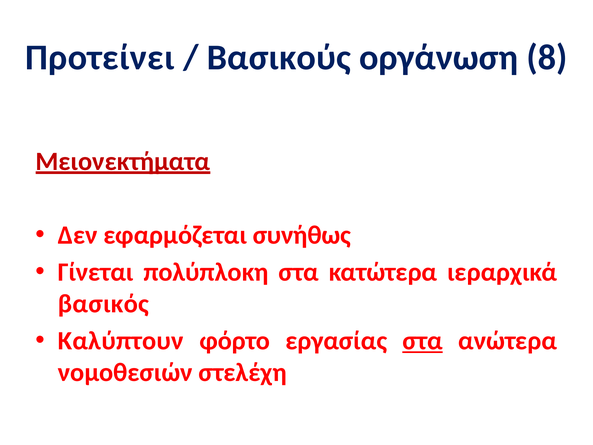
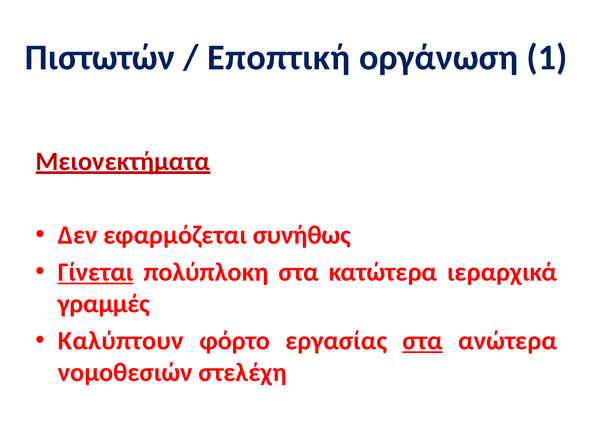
Προτείνει: Προτείνει -> Πιστωτών (100, 57)
Βασικούς: Βασικούς -> Εποπτική (279, 57)
8: 8 -> 1 (547, 57)
Γίνεται underline: none -> present (96, 272)
βασικός: βασικός -> γραμμές (104, 304)
